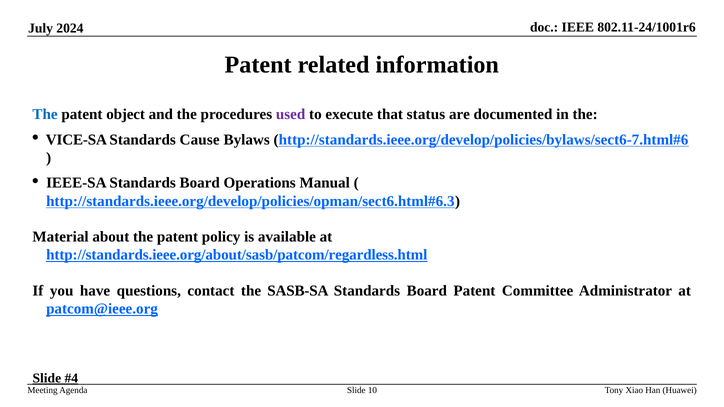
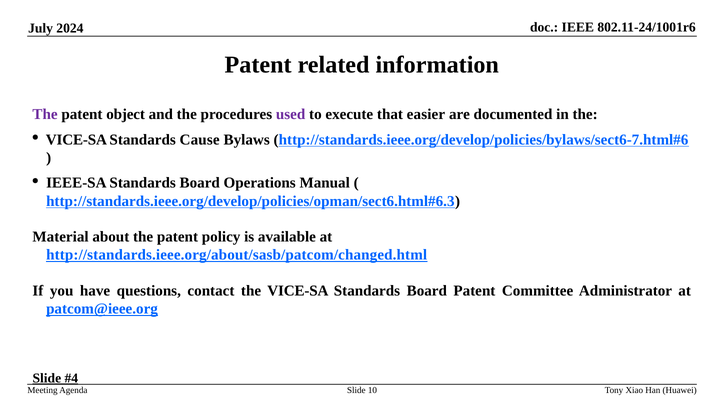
The colour: blue -> purple (45, 114)
status: status -> easier (426, 114)
http://standards.ieee.org/about/sasb/patcom/regardless.html: http://standards.ieee.org/about/sasb/patcom/regardless.html -> http://standards.ieee.org/about/sasb/patcom/changed.html (237, 255)
the SASB-SA: SASB-SA -> VICE-SA (298, 291)
